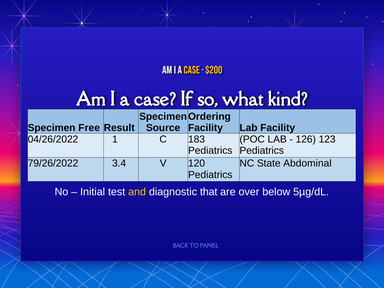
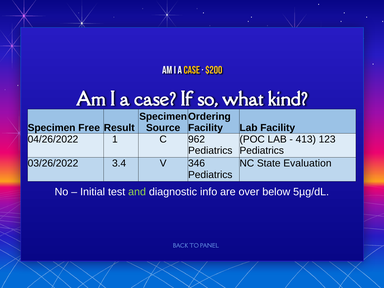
183: 183 -> 962 (197, 139)
126: 126 -> 413 (306, 139)
79/26/2022: 79/26/2022 -> 03/26/2022 (53, 163)
120: 120 -> 346 (197, 163)
Abdominal: Abdominal -> Evaluation (307, 163)
and colour: yellow -> light green (137, 192)
that: that -> info (209, 192)
